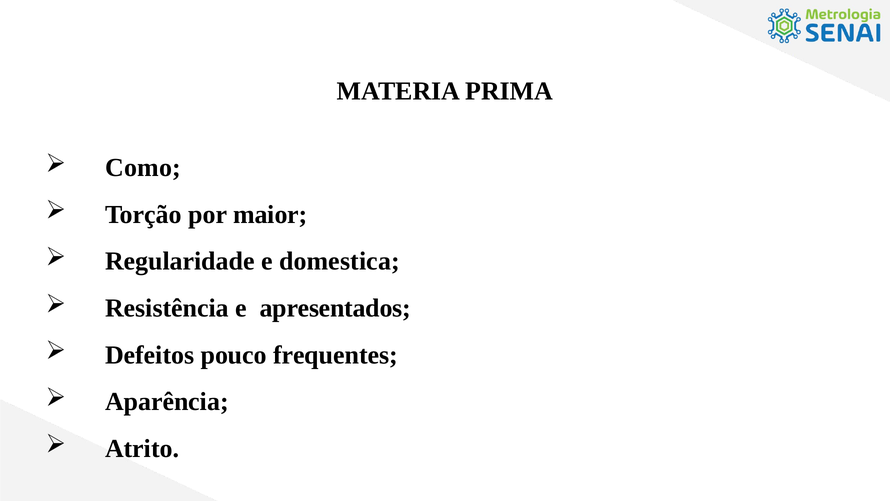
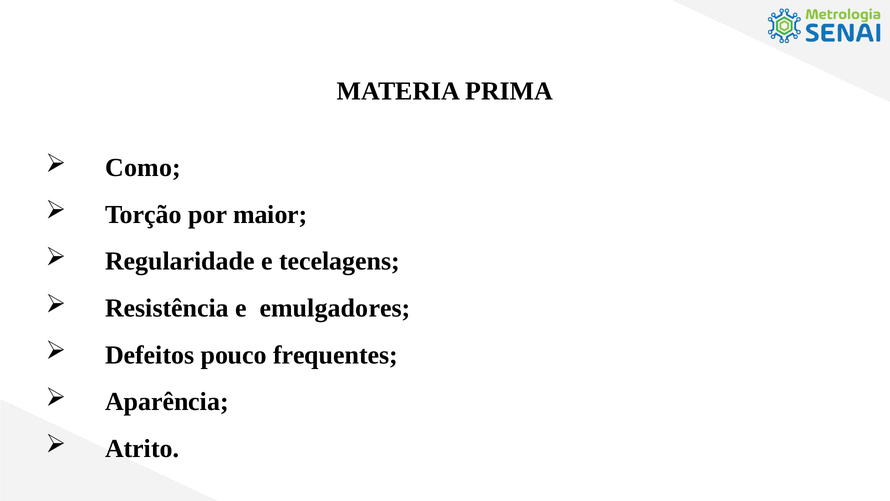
domestica: domestica -> tecelagens (340, 261)
apresentados: apresentados -> emulgadores (335, 308)
